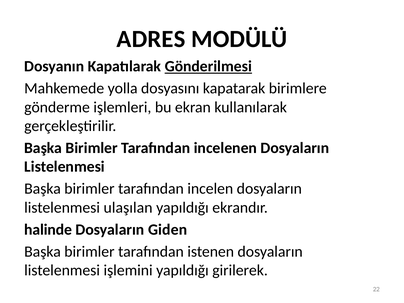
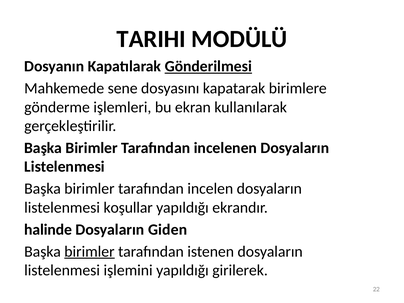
ADRES: ADRES -> TARIHI (151, 39)
yolla: yolla -> sene (123, 88)
ulaşılan: ulaşılan -> koşullar (128, 208)
birimler underline: none -> present (89, 251)
